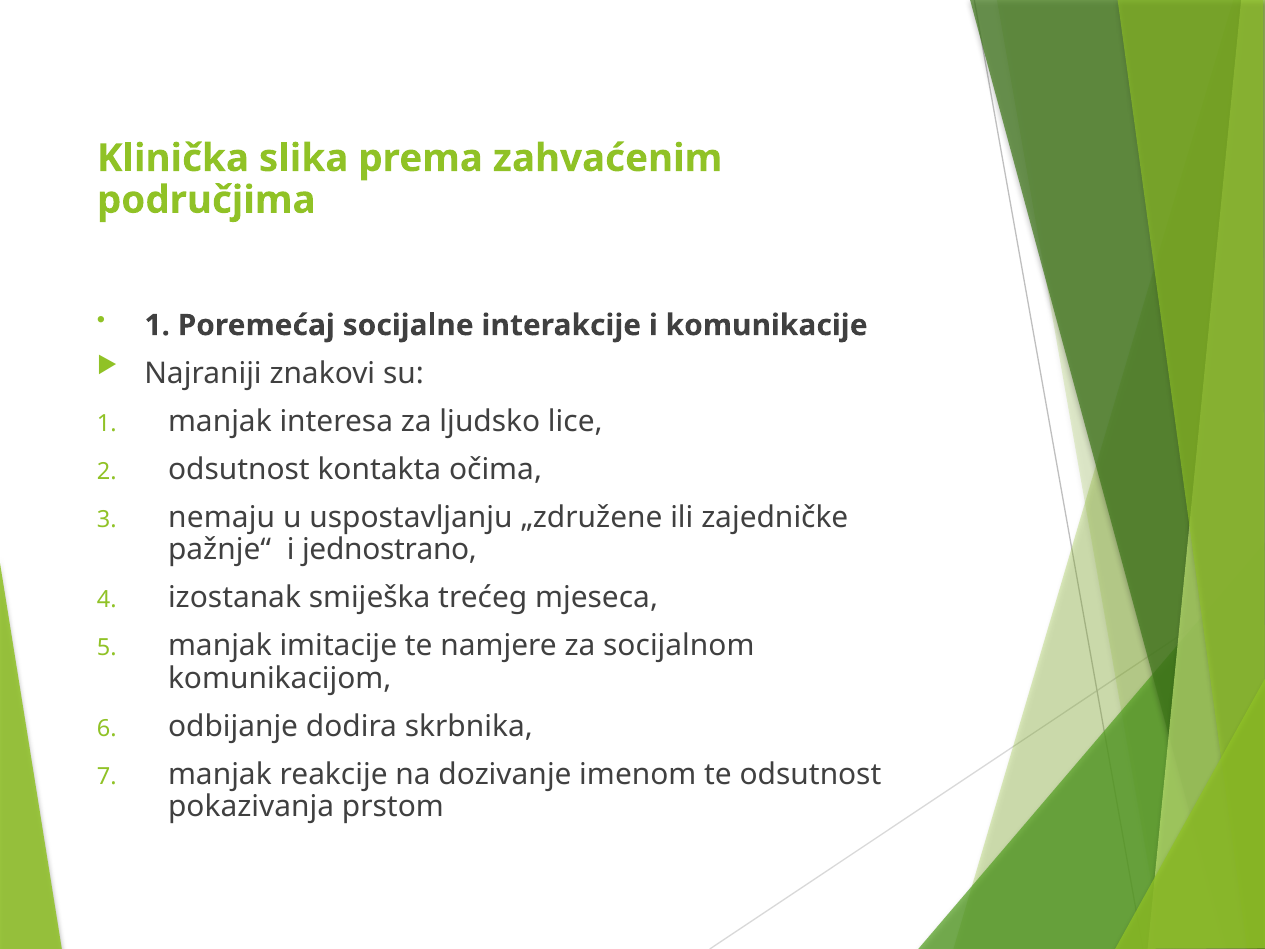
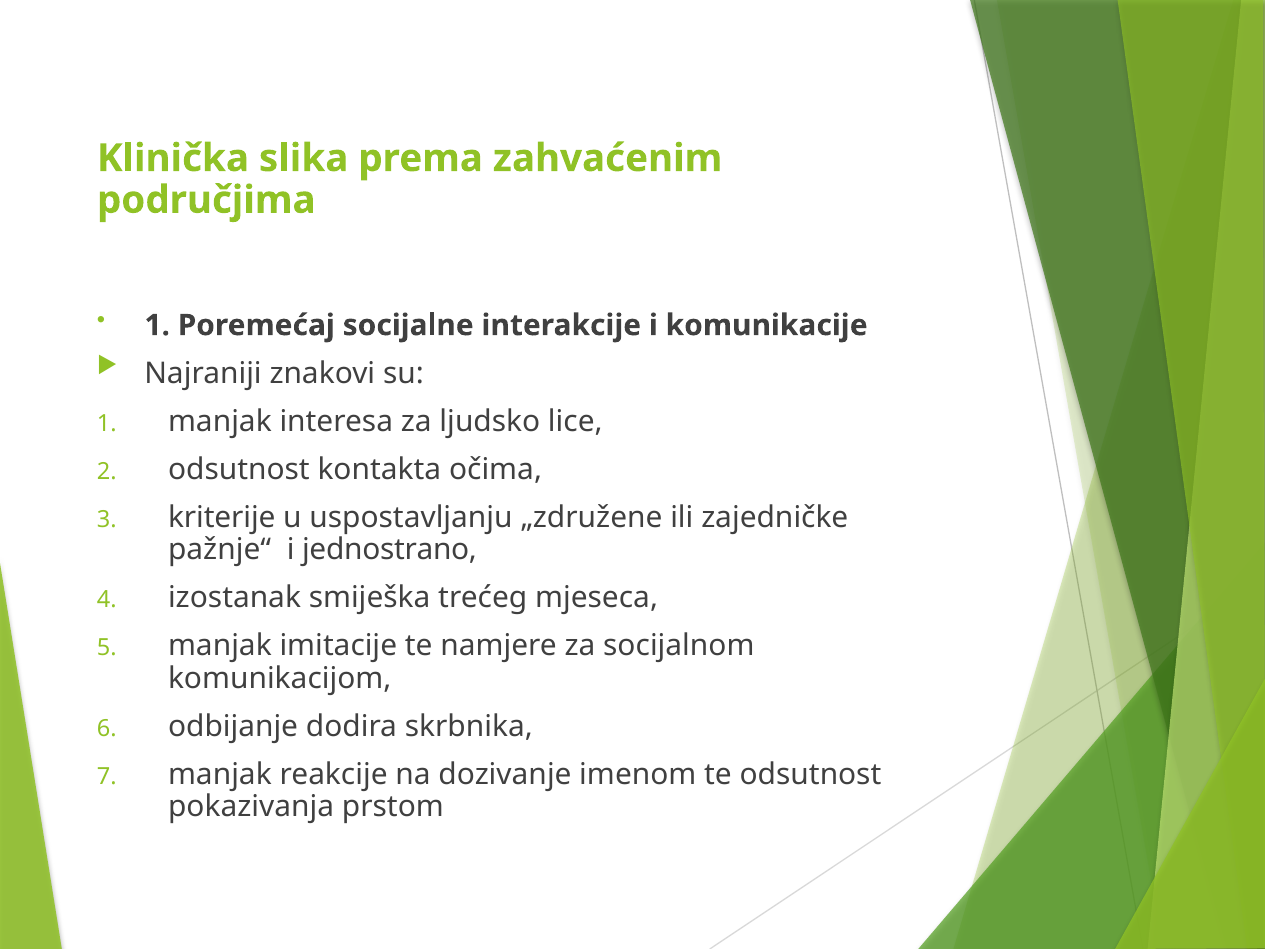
nemaju: nemaju -> kriterije (222, 518)
